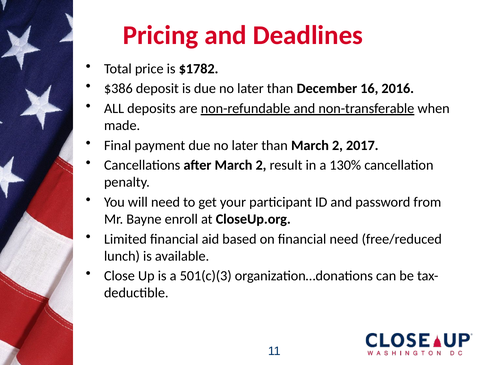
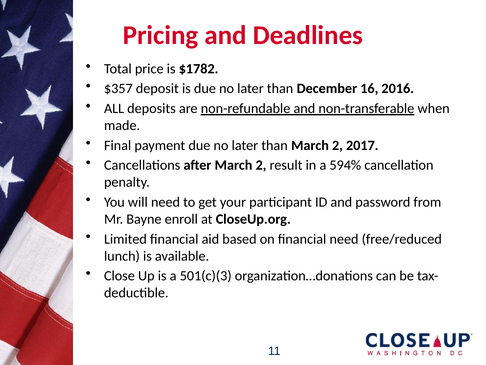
$386: $386 -> $357 (118, 88)
130%: 130% -> 594% (345, 165)
